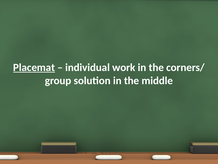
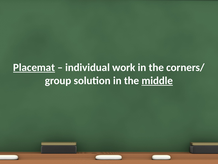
middle underline: none -> present (157, 80)
